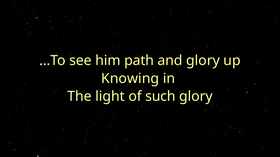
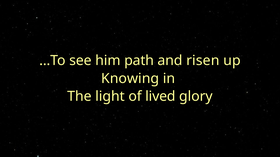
and glory: glory -> risen (203, 61)
such: such -> lived (160, 97)
